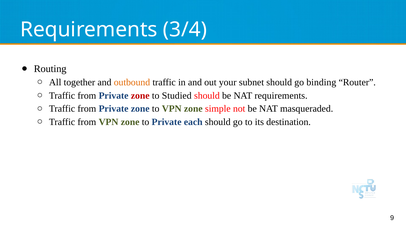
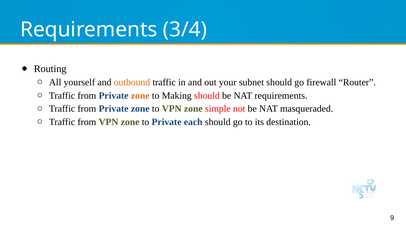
together: together -> yourself (79, 83)
binding: binding -> firewall (321, 83)
zone colour: red -> orange (140, 96)
Studied: Studied -> Making (177, 96)
